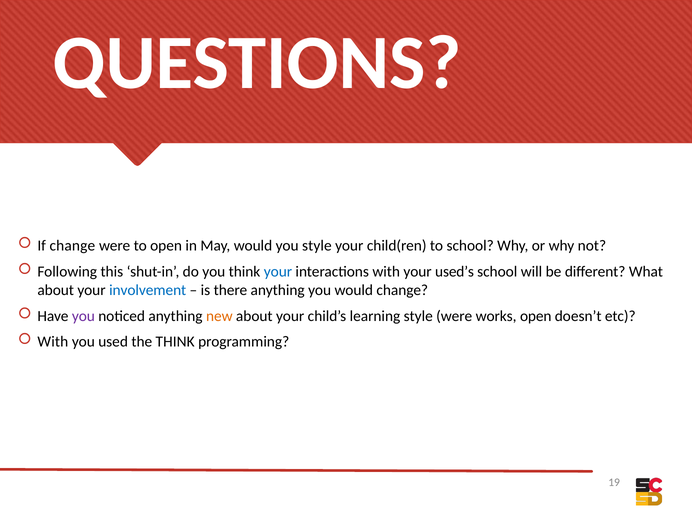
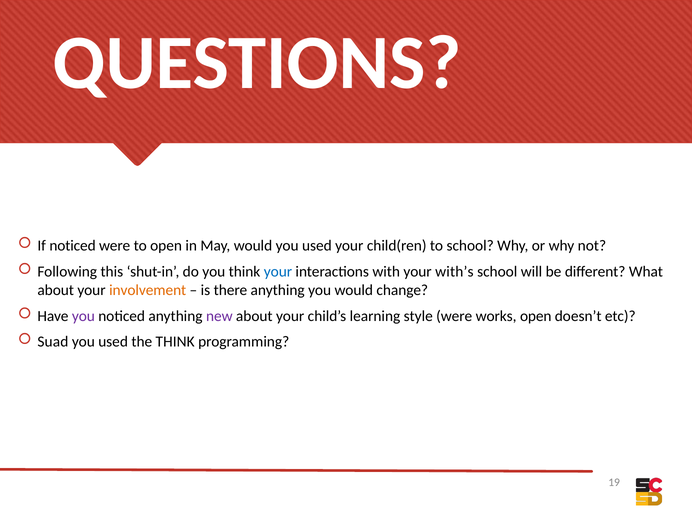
If change: change -> noticed (73, 246)
would you style: style -> used (317, 246)
used’s: used’s -> with’s (454, 272)
involvement colour: blue -> orange (148, 290)
new colour: orange -> purple (219, 316)
With: With -> Suad (53, 342)
